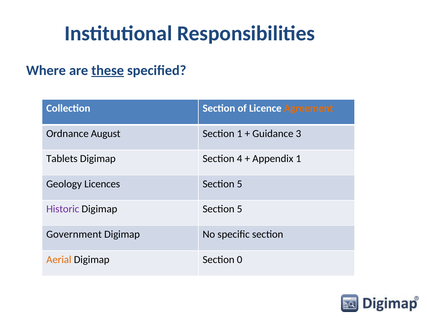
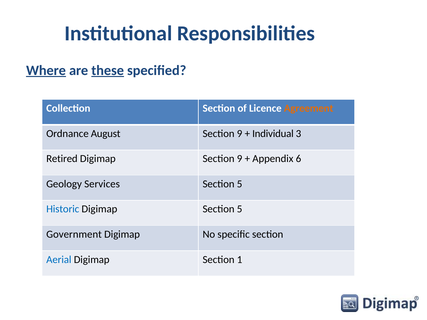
Where underline: none -> present (46, 70)
1: 1 -> 9 (240, 134)
Guidance: Guidance -> Individual (273, 134)
Tablets: Tablets -> Retired (62, 159)
Digimap Section 4: 4 -> 9 (240, 159)
Appendix 1: 1 -> 6 (298, 159)
Licences: Licences -> Services (102, 184)
Historic colour: purple -> blue (63, 209)
Aerial colour: orange -> blue (59, 260)
0: 0 -> 1 (240, 260)
